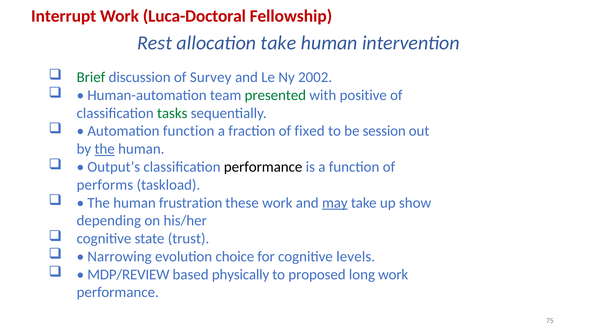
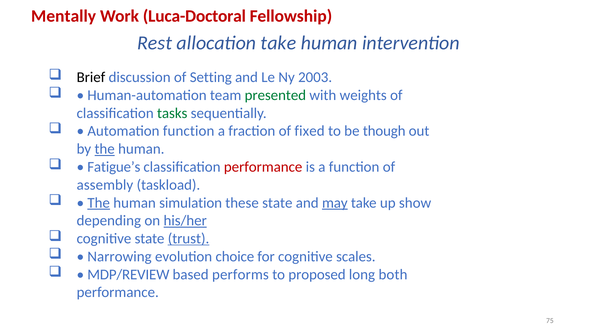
Interrupt: Interrupt -> Mentally (64, 16)
Brief colour: green -> black (91, 77)
Survey: Survey -> Setting (211, 77)
2002: 2002 -> 2003 (315, 77)
positive: positive -> weights (363, 95)
session: session -> though (384, 131)
Output’s: Output’s -> Fatigue’s (114, 167)
performance colour: black -> red (263, 167)
performs: performs -> assembly (105, 185)
The underline: none -> present (99, 203)
frustration: frustration -> simulation (191, 203)
these work: work -> state (277, 203)
his/her underline: none -> present (185, 221)
trust underline: none -> present (189, 238)
levels: levels -> scales (356, 256)
physically: physically -> performs (240, 274)
long work: work -> both (393, 274)
